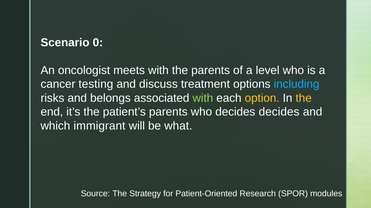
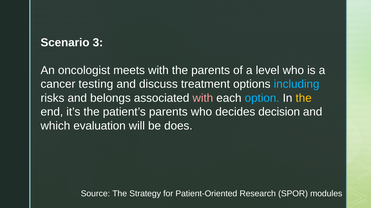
0: 0 -> 3 (98, 43)
with colour: light green -> pink (203, 98)
option colour: yellow -> light blue (262, 98)
decides decides: decides -> decision (279, 112)
immigrant: immigrant -> evaluation (100, 126)
what: what -> does (178, 126)
